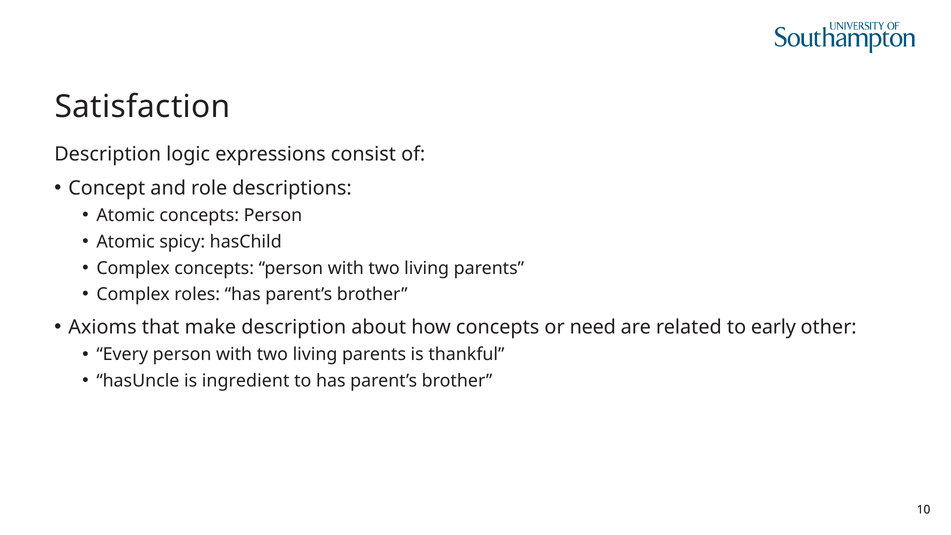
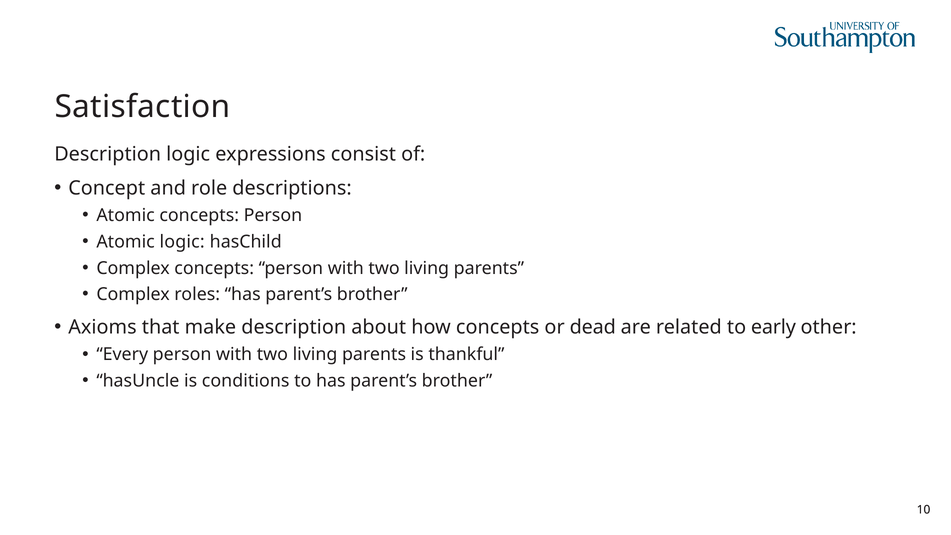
Atomic spicy: spicy -> logic (182, 242)
need: need -> dead (593, 327)
ingredient: ingredient -> conditions (246, 381)
